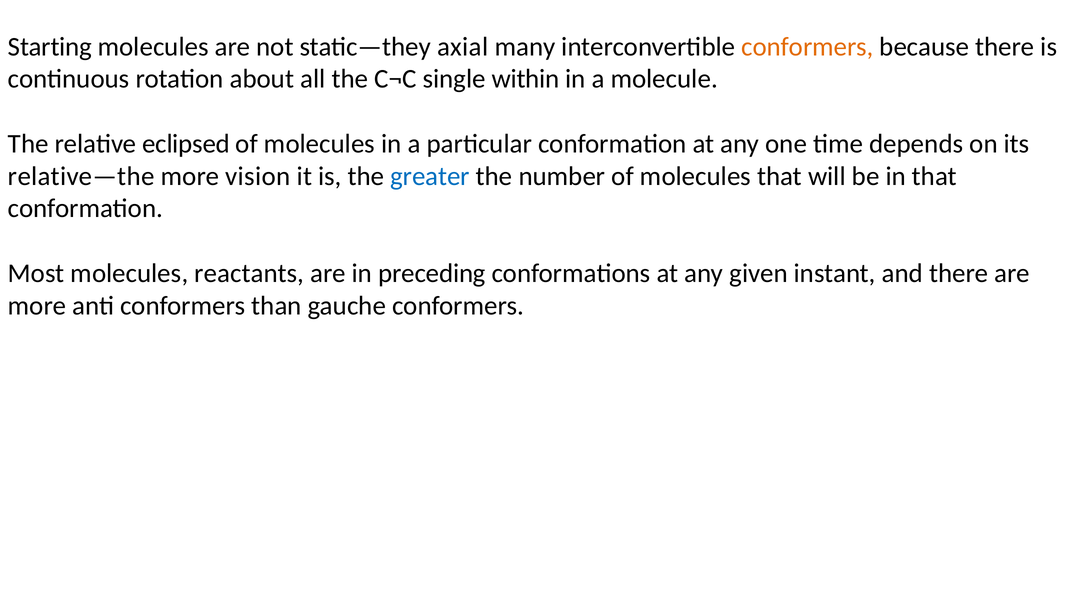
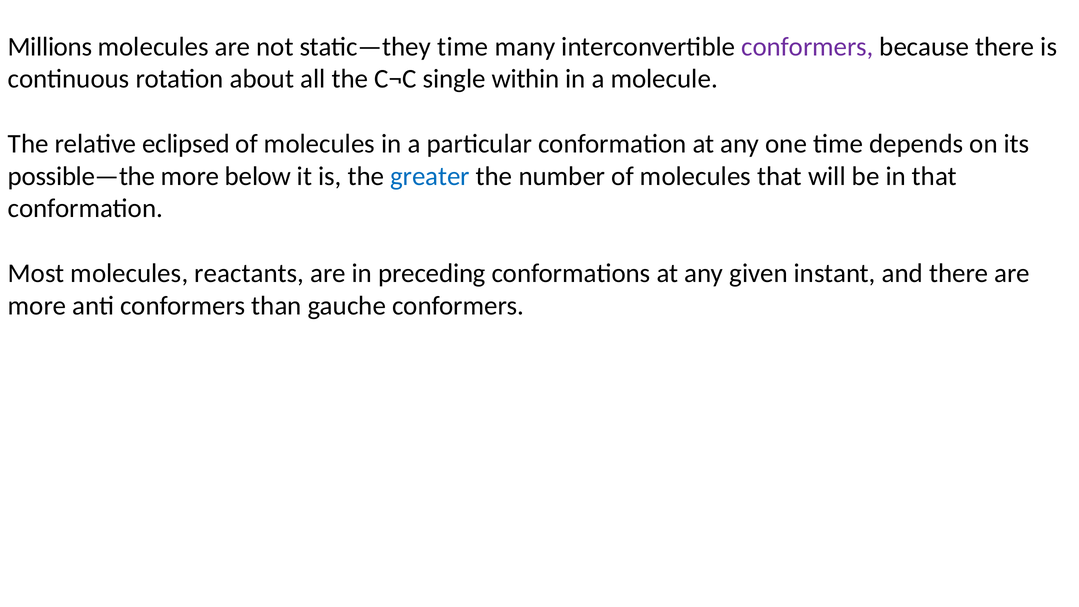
Starting: Starting -> Millions (50, 47)
static—they axial: axial -> time (463, 47)
conformers colour: orange -> purple (807, 47)
relative—the: relative—the -> possible—the (81, 176)
vision: vision -> below (258, 176)
